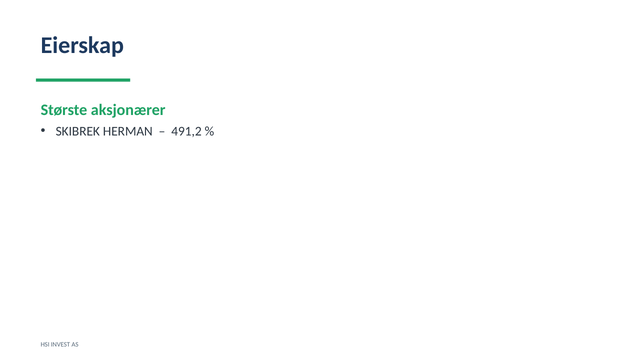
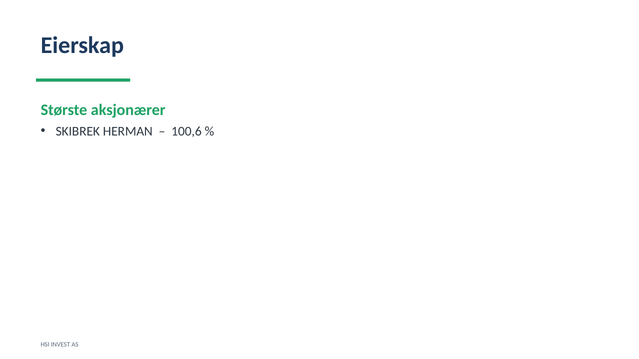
491,2: 491,2 -> 100,6 (187, 131)
